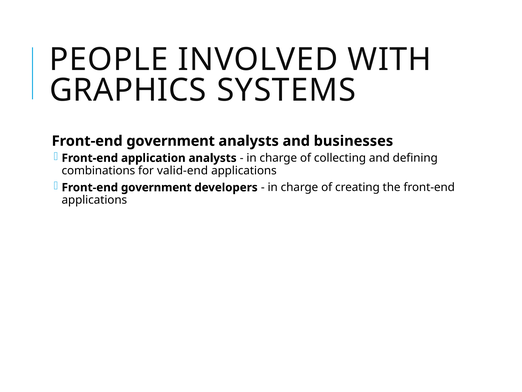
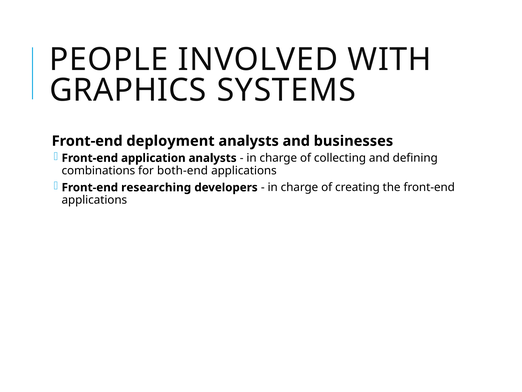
government: government -> deployment (171, 141)
valid-end: valid-end -> both-end (182, 170)
government: government -> researching (156, 187)
